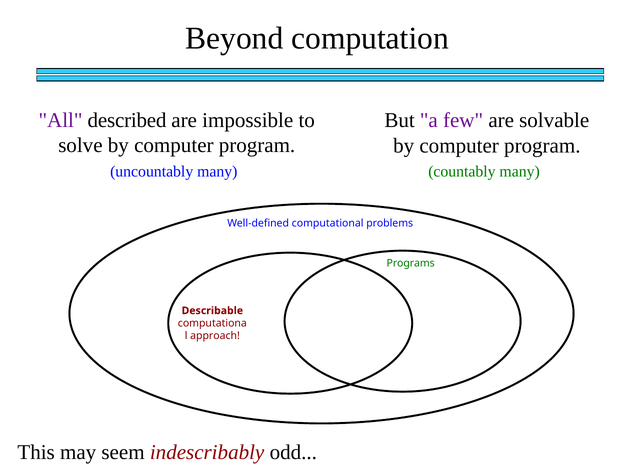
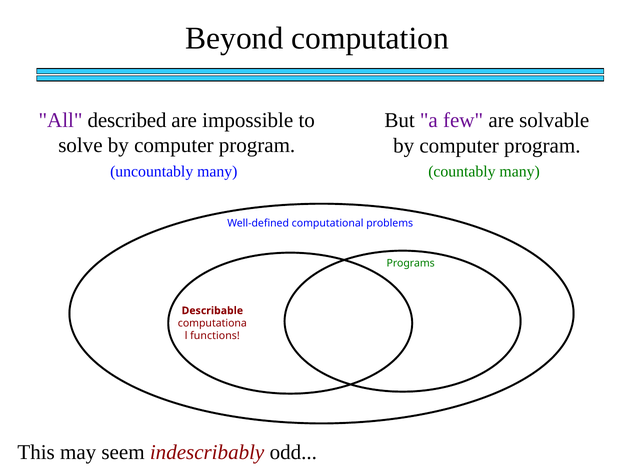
approach: approach -> functions (215, 335)
